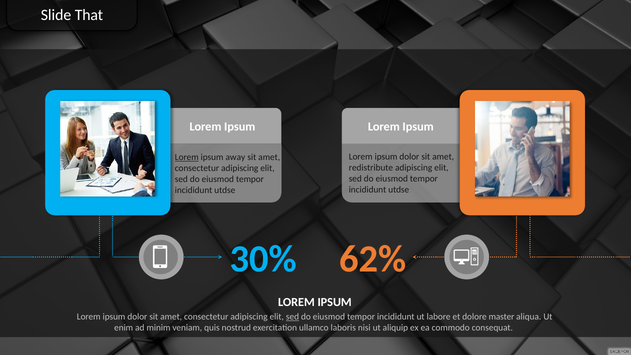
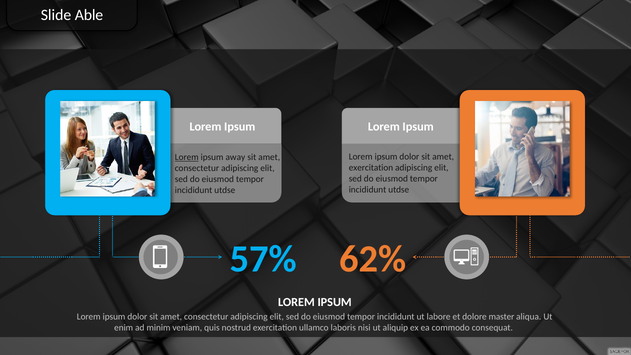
That: That -> Able (89, 15)
redistribute: redistribute -> exercitation (371, 168)
30%: 30% -> 57% (263, 259)
sed underline: present -> none (292, 317)
